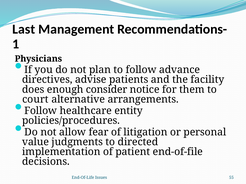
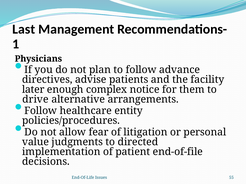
does: does -> later (33, 90)
consider: consider -> complex (107, 90)
court: court -> drive (35, 100)
